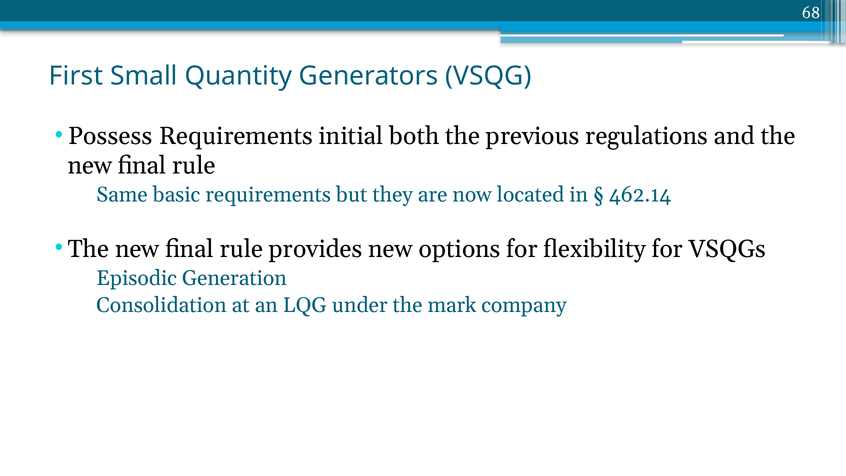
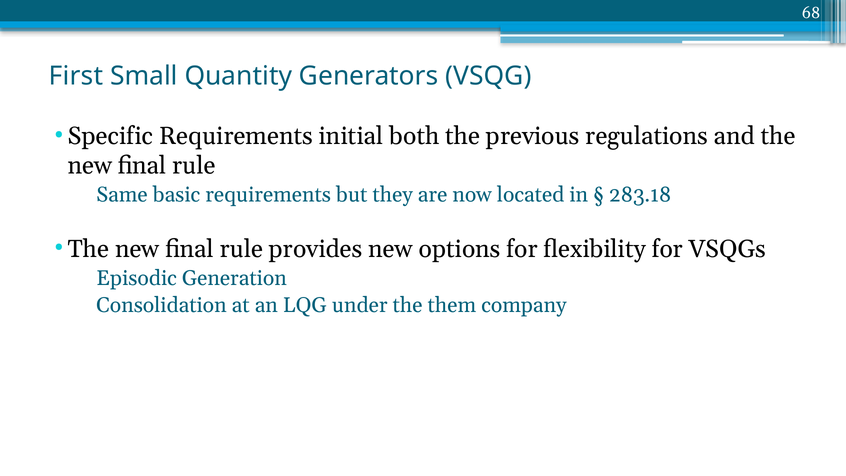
Possess: Possess -> Specific (110, 136)
462.14: 462.14 -> 283.18 (640, 195)
mark: mark -> them (452, 305)
